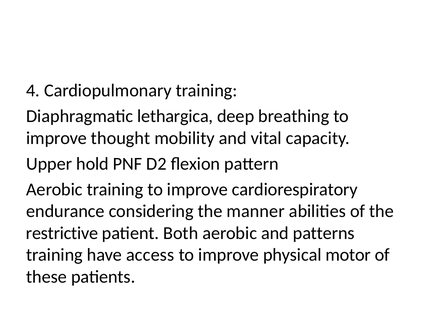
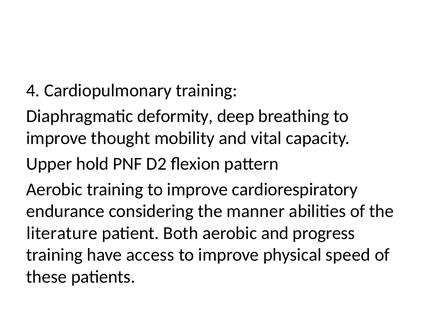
lethargica: lethargica -> deformity (175, 116)
restrictive: restrictive -> literature (62, 233)
patterns: patterns -> progress (324, 233)
motor: motor -> speed (348, 255)
